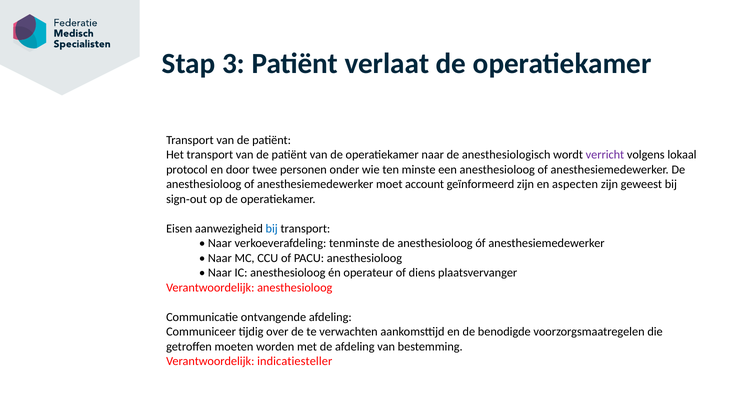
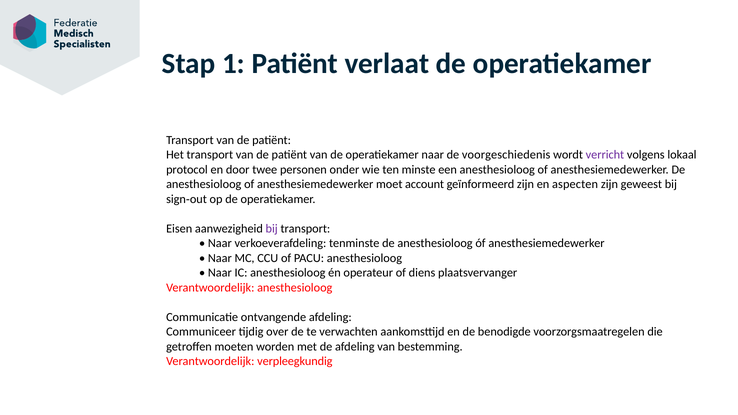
3: 3 -> 1 (233, 64)
anesthesiologisch: anesthesiologisch -> voorgeschiedenis (506, 155)
bij colour: blue -> purple (272, 229)
indicatiesteller: indicatiesteller -> verpleegkundig (295, 361)
